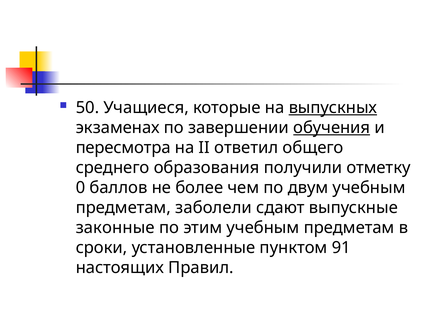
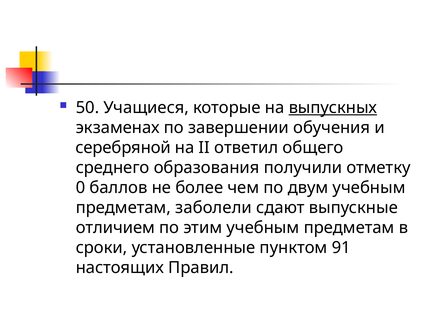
обучения underline: present -> none (332, 128)
пересмотра: пересмотра -> серебряной (123, 148)
законные: законные -> отличием (115, 228)
